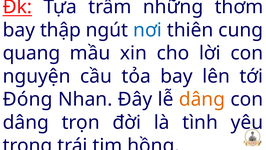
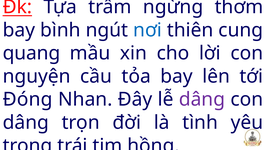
những: những -> ngừng (173, 7)
thập: thập -> bình (60, 30)
dâng colour: orange -> purple (202, 99)
